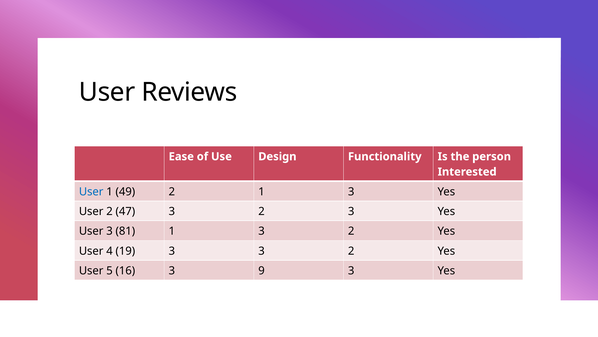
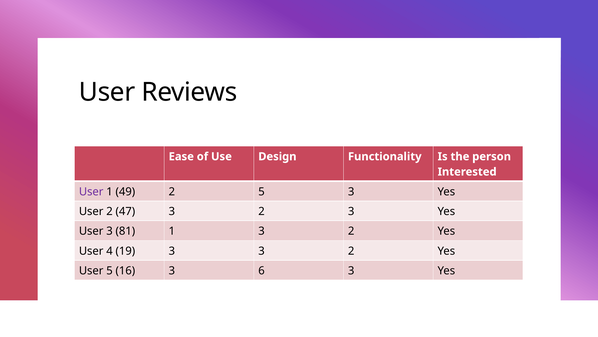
User colour: blue -> purple (91, 191)
2 1: 1 -> 5 (261, 191)
9: 9 -> 6 (261, 270)
